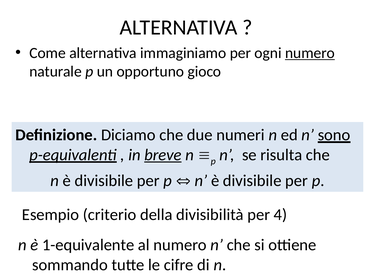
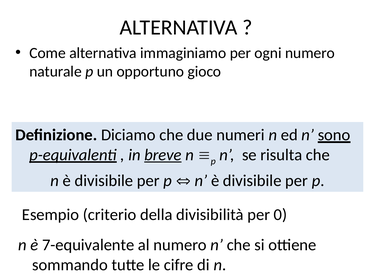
numero underline: present -> none (310, 53)
4: 4 -> 0 (280, 215)
1-equivalente: 1-equivalente -> 7-equivalente (88, 245)
